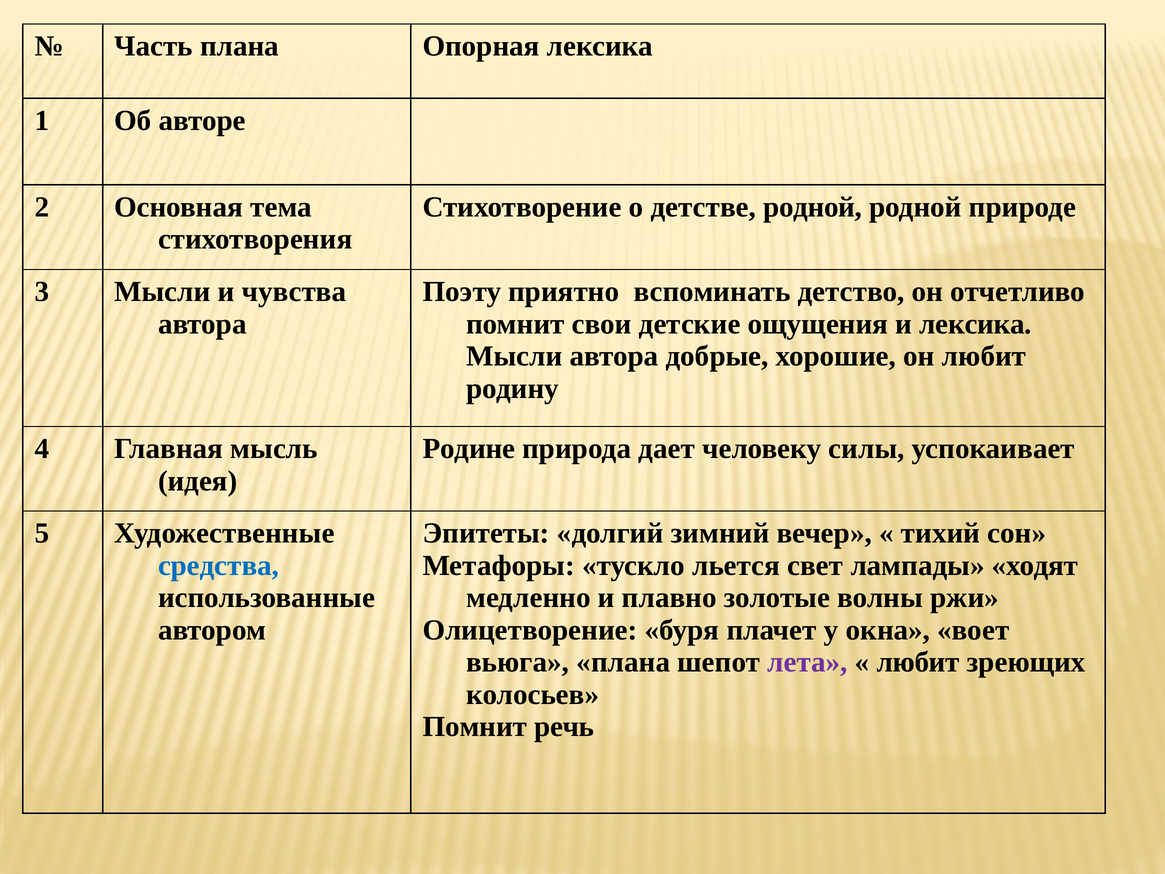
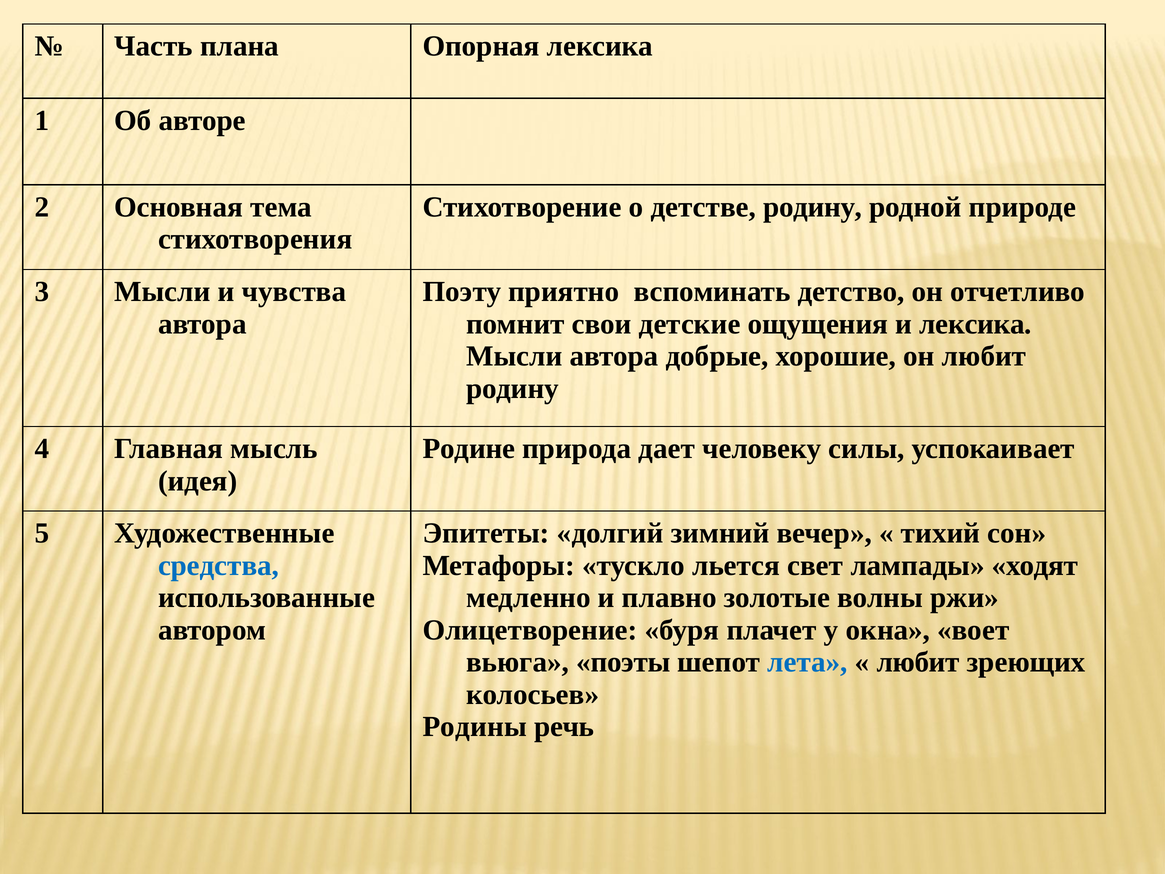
детстве родной: родной -> родину (813, 207)
вьюга плана: плана -> поэты (623, 662)
лета colour: purple -> blue (807, 662)
Помнит: Помнит -> Родины (475, 727)
